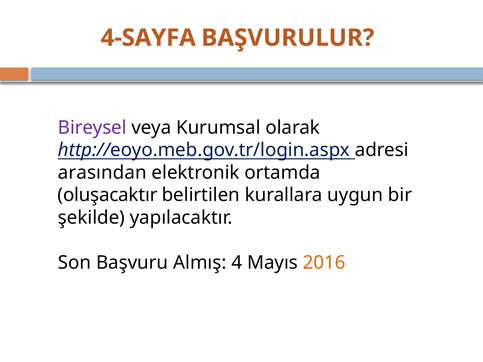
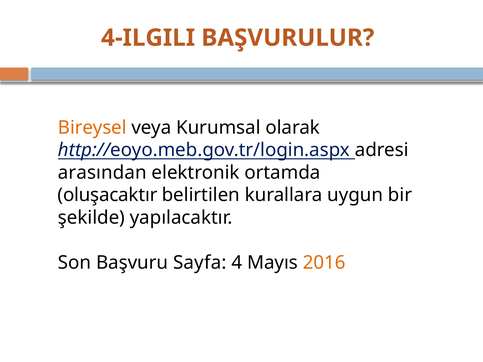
4-SAYFA: 4-SAYFA -> 4-ILGILI (148, 38)
Bireysel colour: purple -> orange (92, 128)
Almış: Almış -> Sayfa (200, 263)
